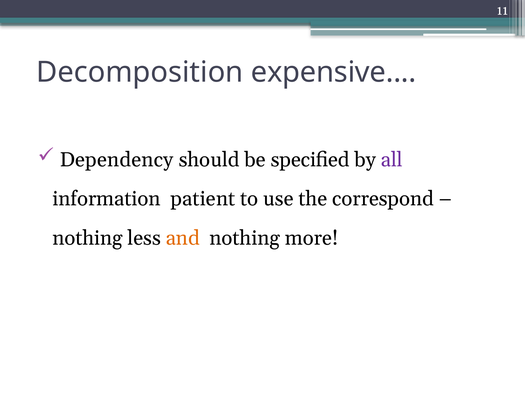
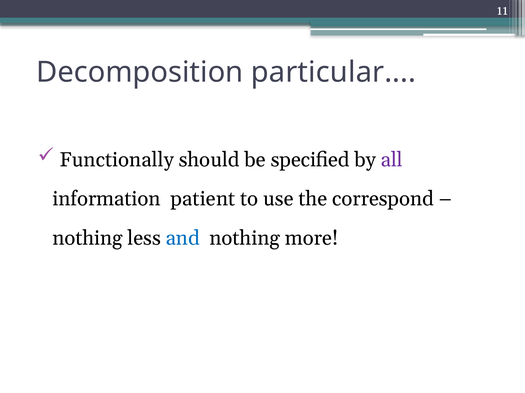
expensive: expensive -> particular (333, 72)
Dependency: Dependency -> Functionally (117, 160)
and colour: orange -> blue (183, 239)
